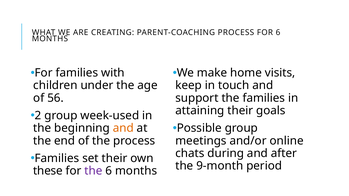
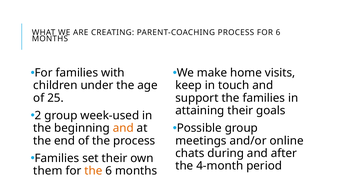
56: 56 -> 25 (56, 98)
9-month: 9-month -> 4-month (220, 166)
these: these -> them (48, 171)
the colour: purple -> orange (93, 171)
